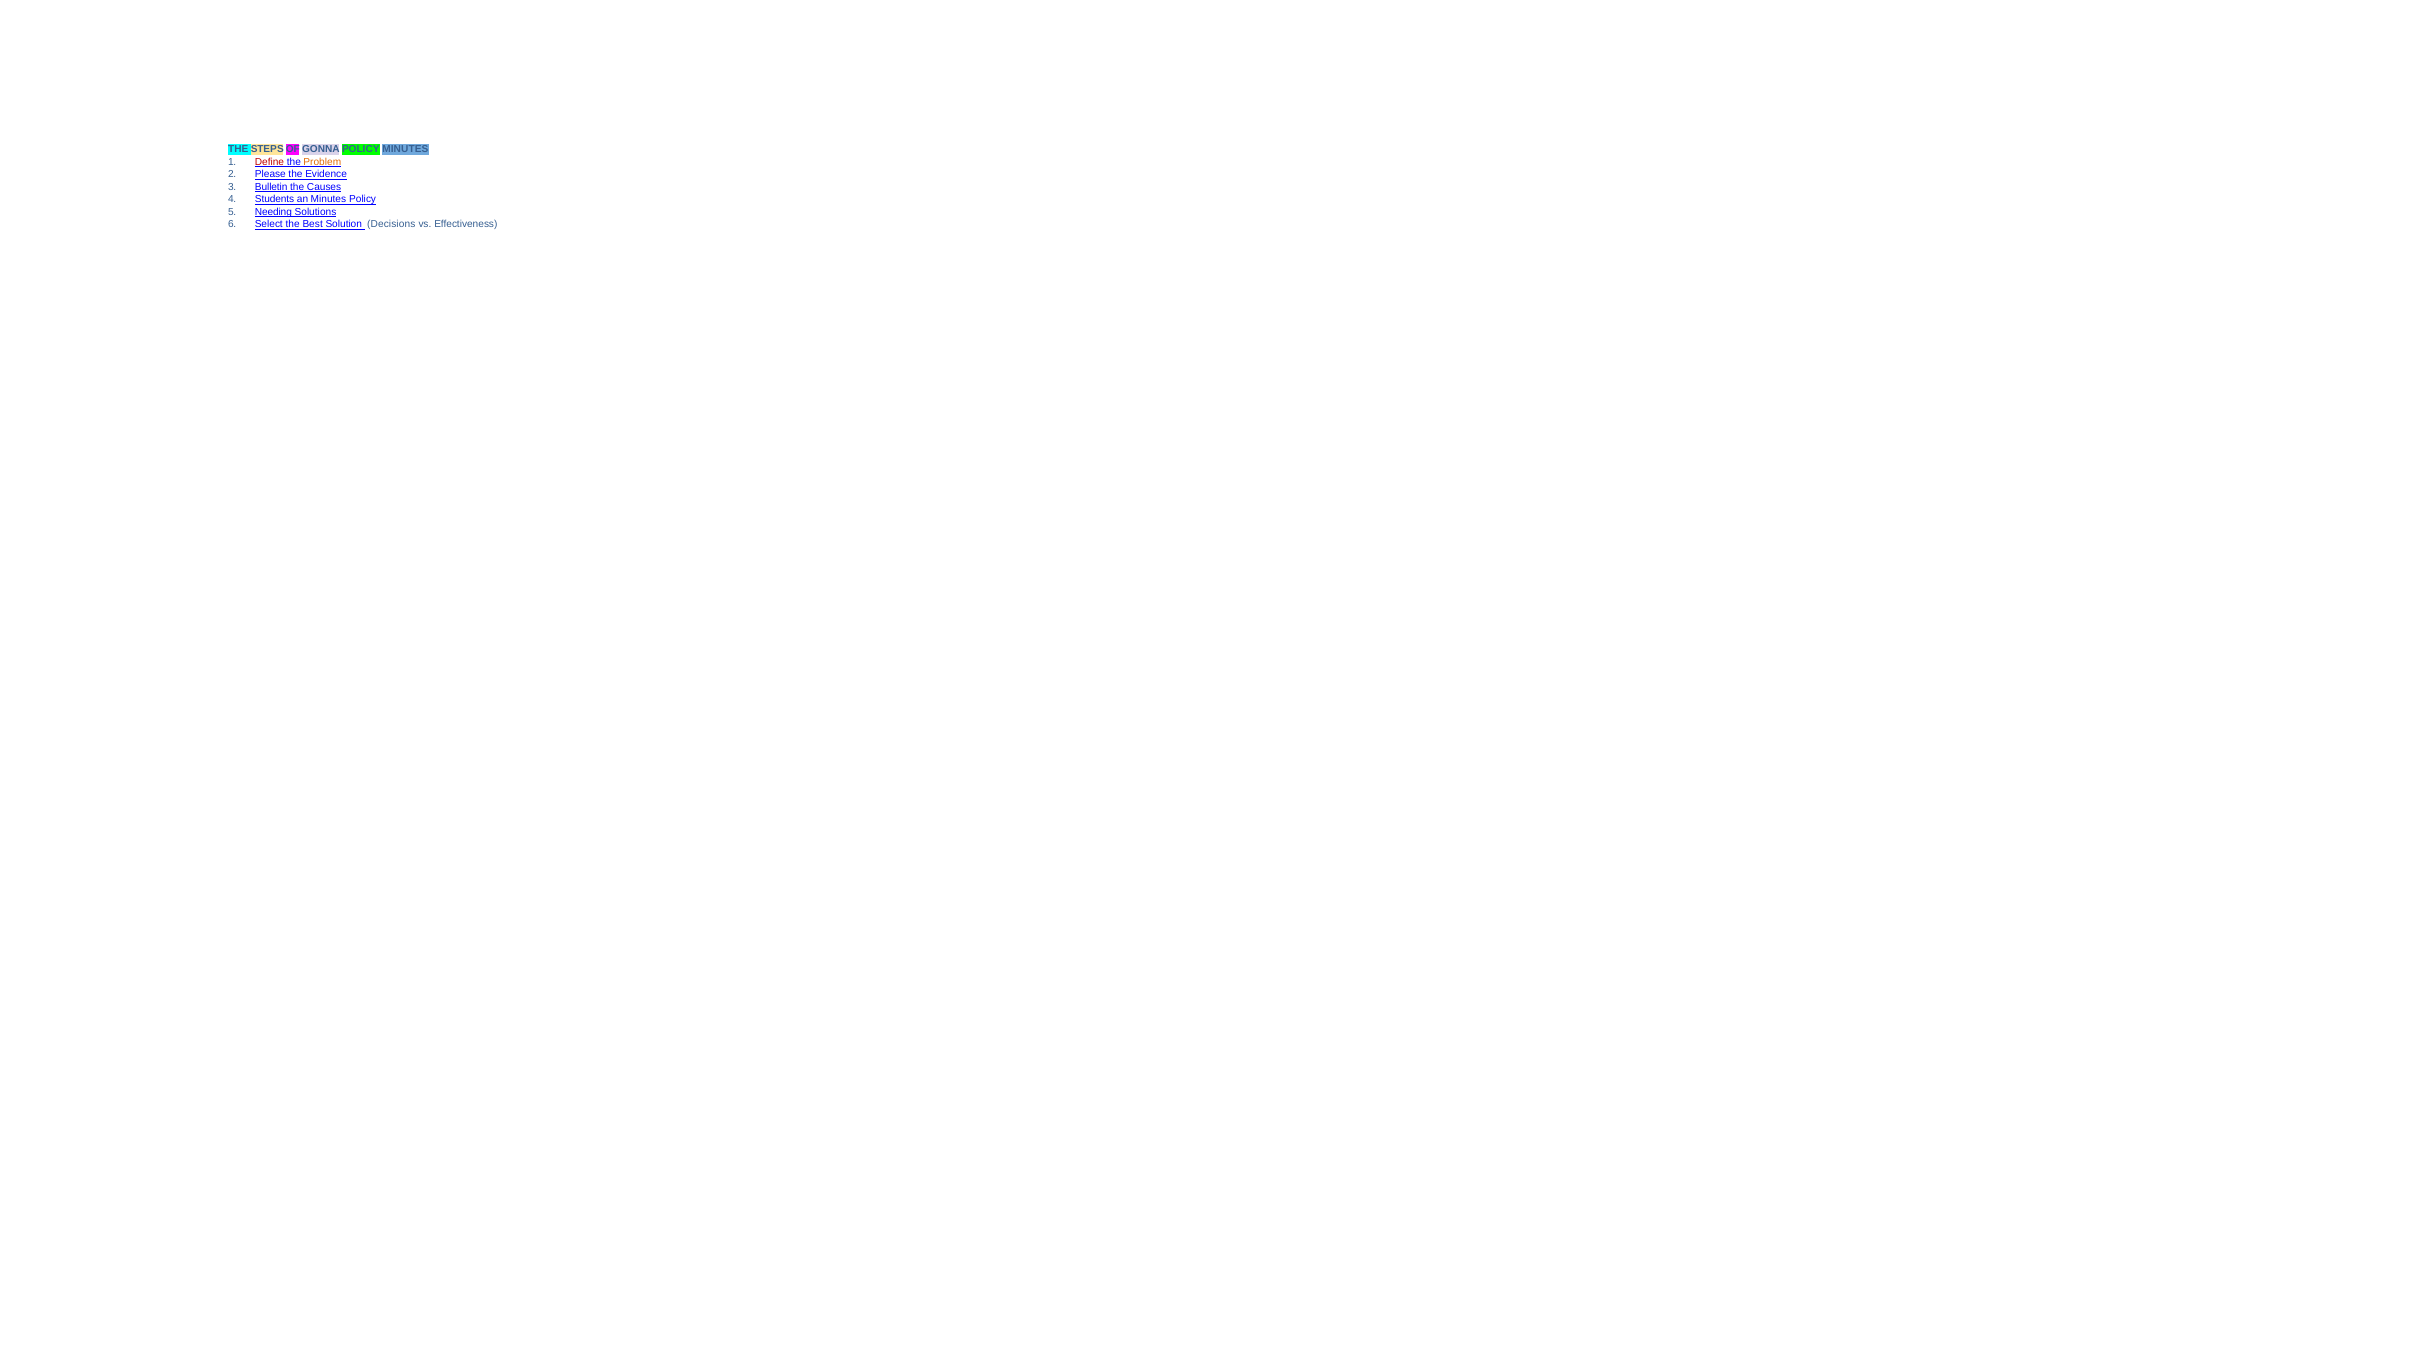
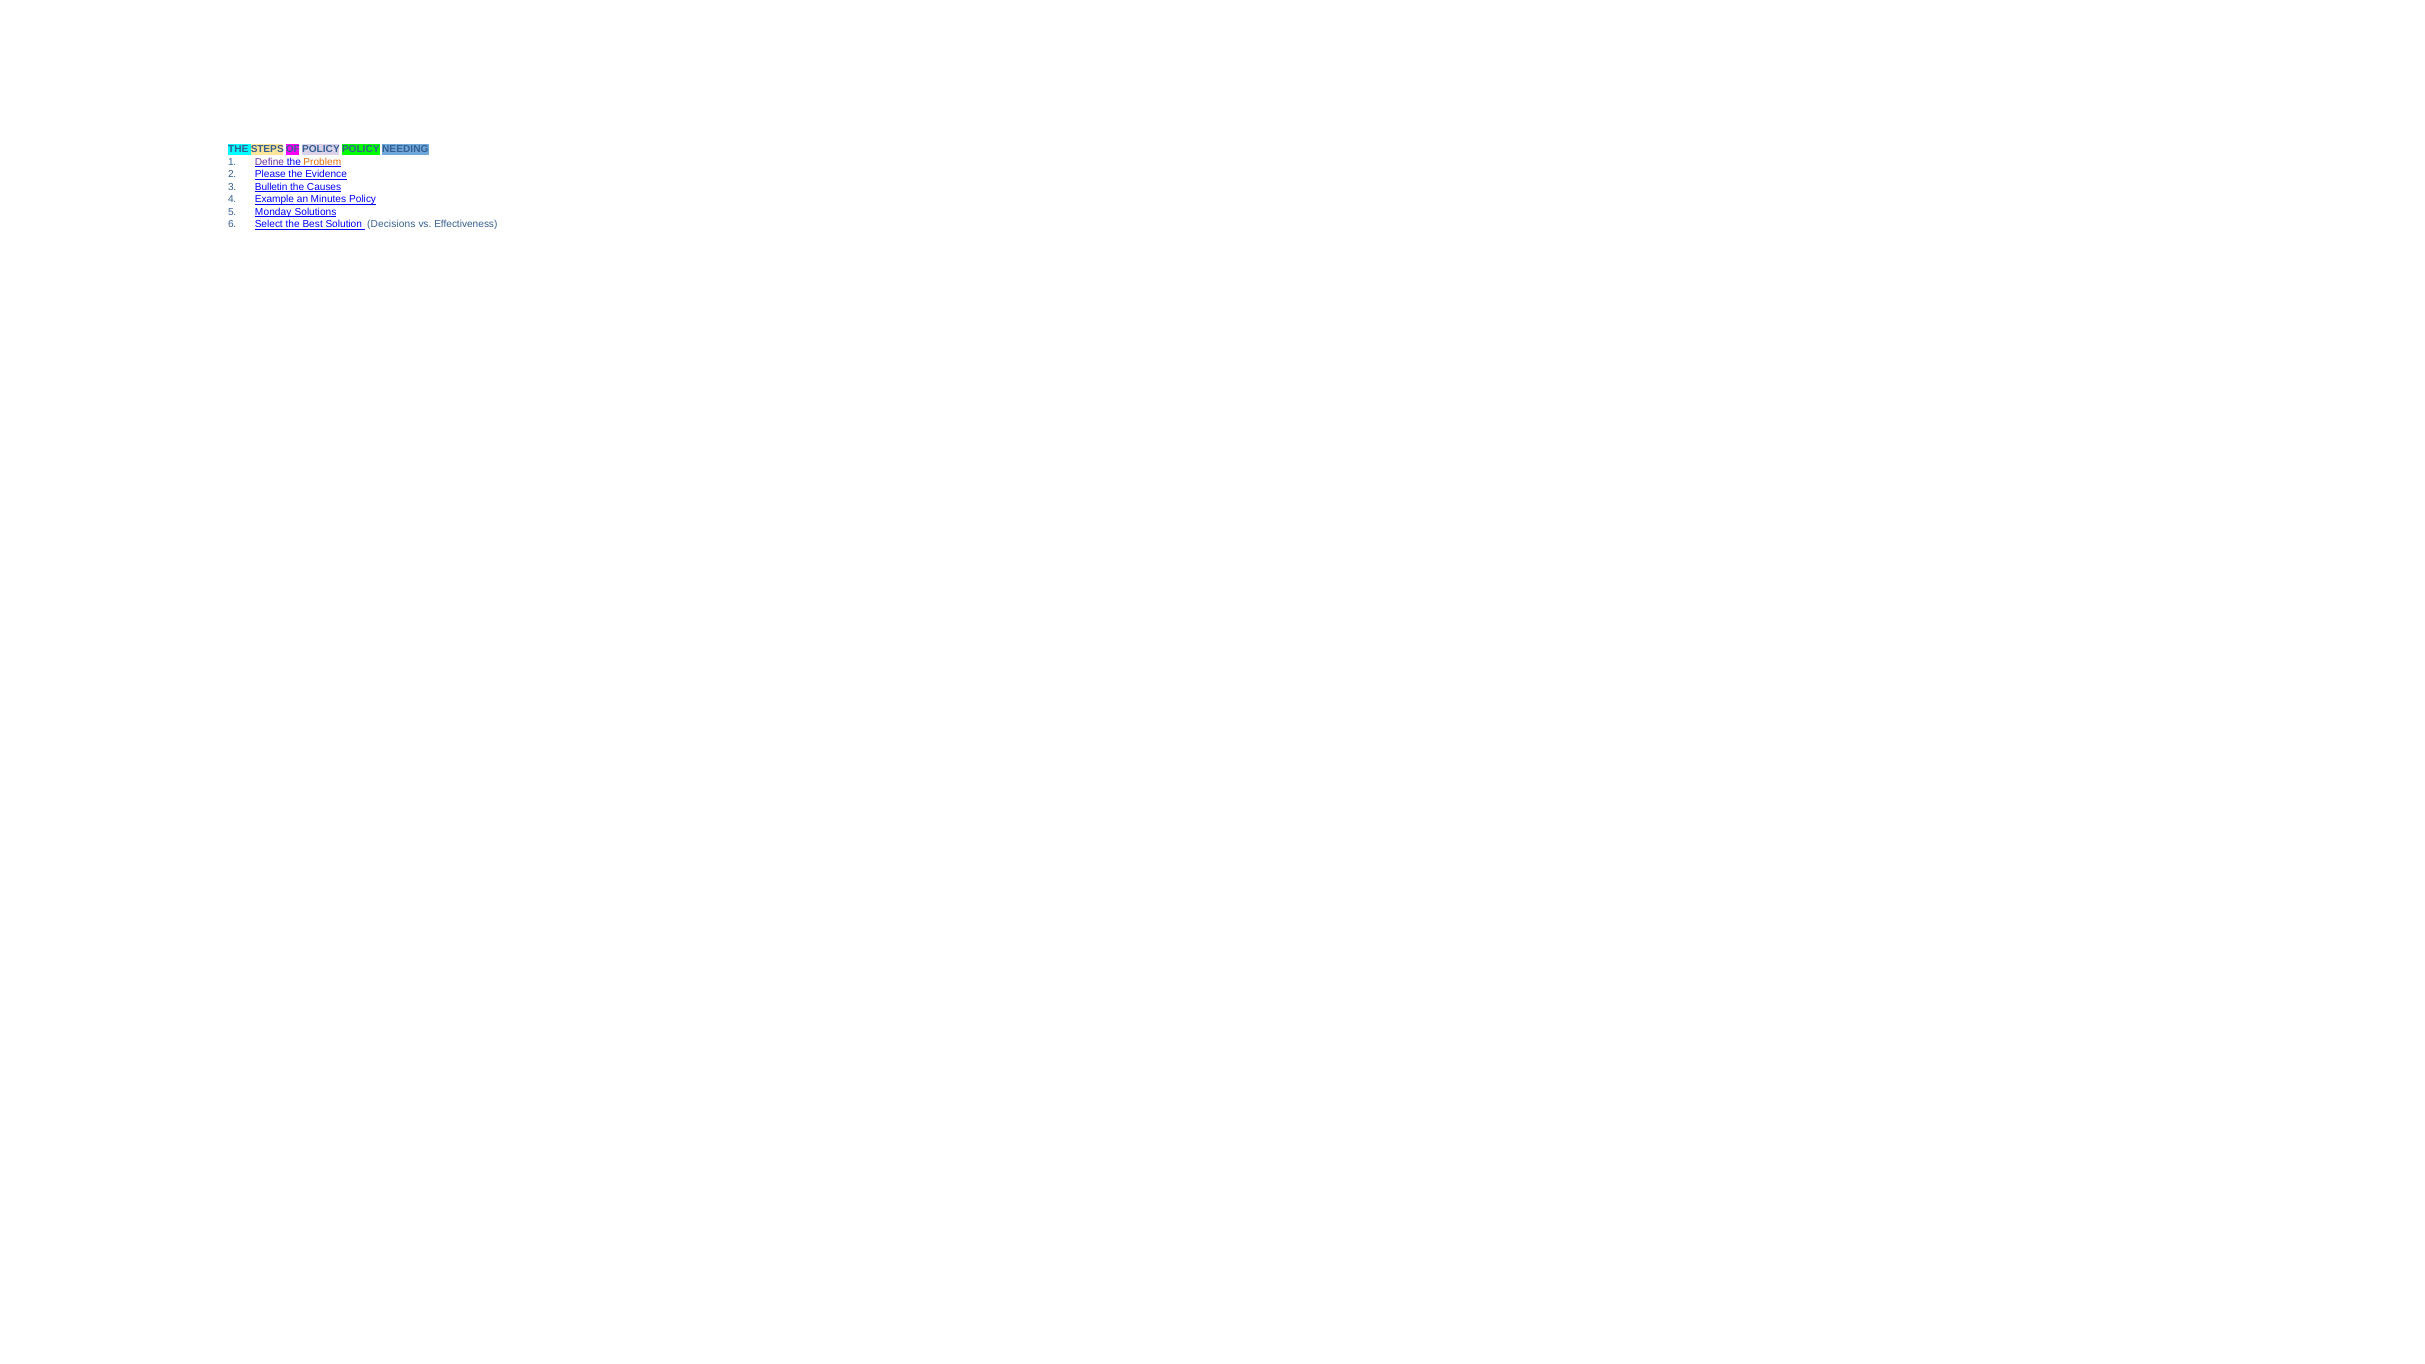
OF GONNA: GONNA -> POLICY (321, 149)
POLICY MINUTES: MINUTES -> NEEDING (405, 149)
Define colour: red -> purple (269, 162)
Students: Students -> Example (275, 199)
Needing: Needing -> Monday (273, 212)
